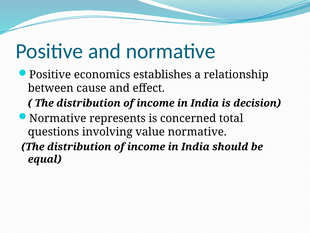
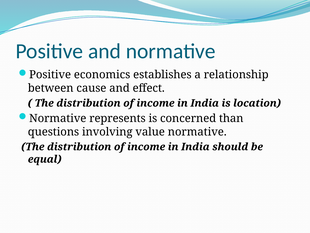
decision: decision -> location (257, 103)
total: total -> than (231, 118)
